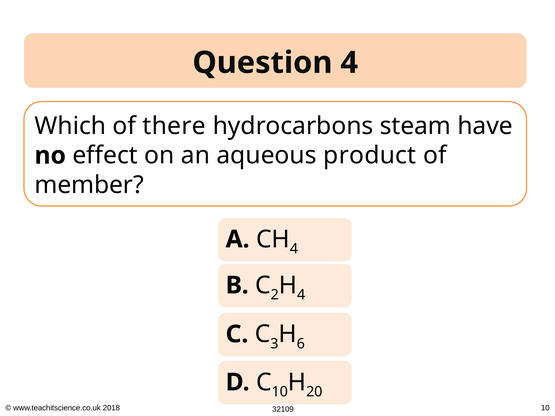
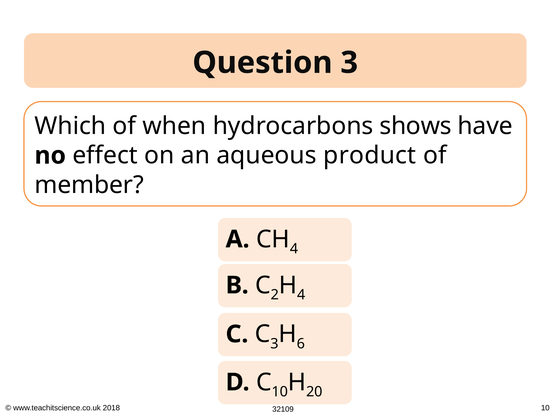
Question 4: 4 -> 3 (349, 63)
there: there -> when (174, 126)
steam: steam -> shows (416, 126)
